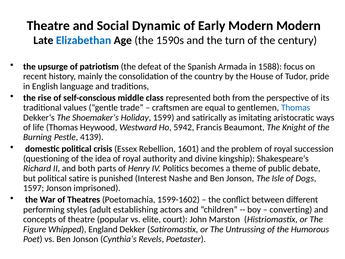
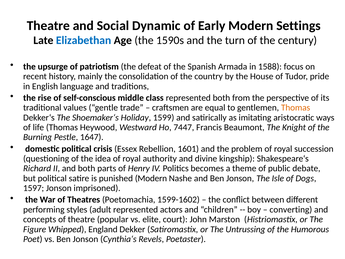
Modern Modern: Modern -> Settings (298, 26)
Thomas colour: blue -> orange (296, 108)
5942: 5942 -> 7447 (184, 127)
4139: 4139 -> 1647 (92, 137)
punished Interest: Interest -> Modern (151, 178)
adult establishing: establishing -> represented (136, 209)
